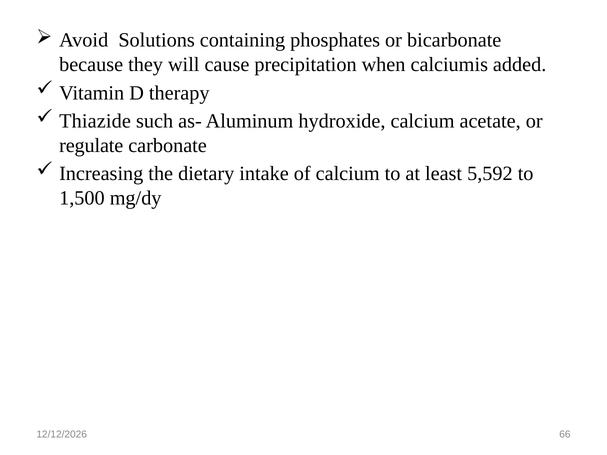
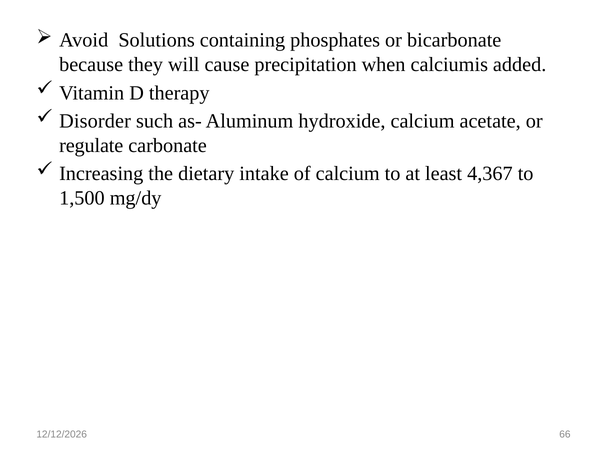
Thiazide: Thiazide -> Disorder (95, 121)
5,592: 5,592 -> 4,367 (490, 174)
